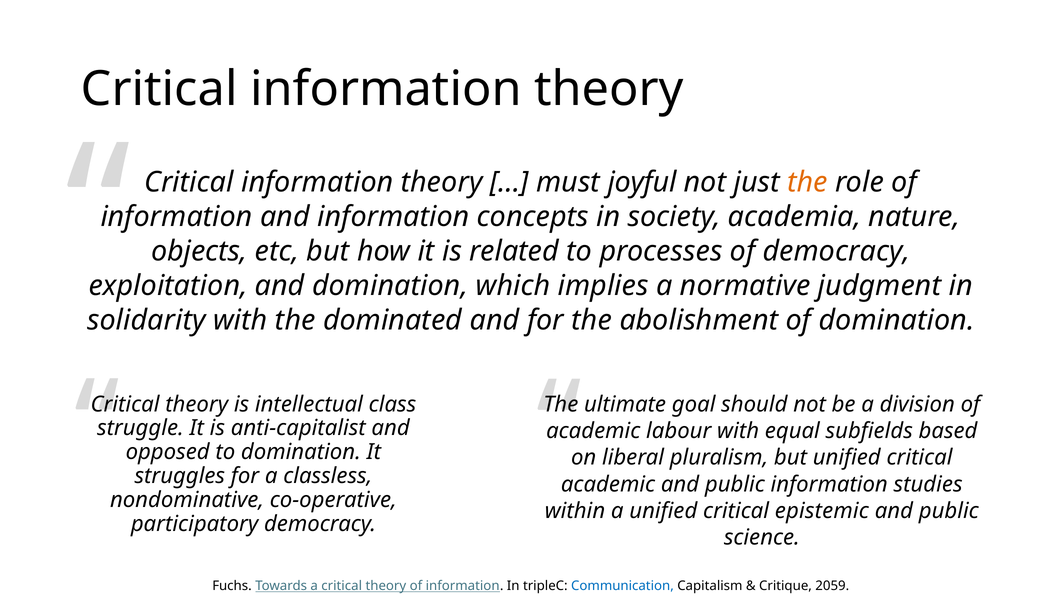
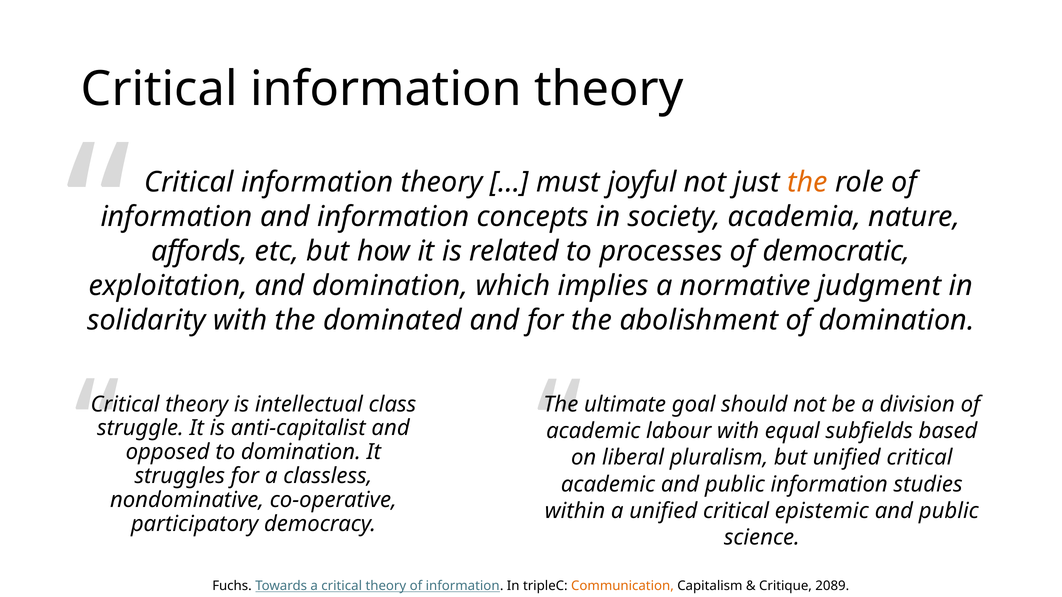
objects: objects -> affords (199, 251)
of democracy: democracy -> democratic (836, 251)
Communication colour: blue -> orange (622, 586)
2059: 2059 -> 2089 (832, 586)
